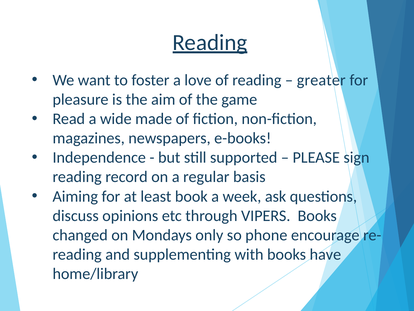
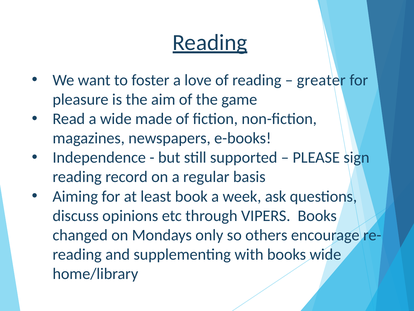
phone: phone -> others (266, 235)
books have: have -> wide (325, 254)
